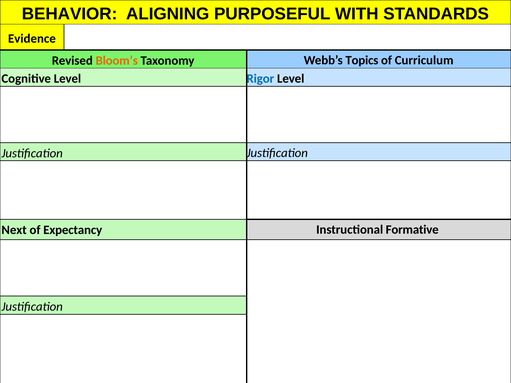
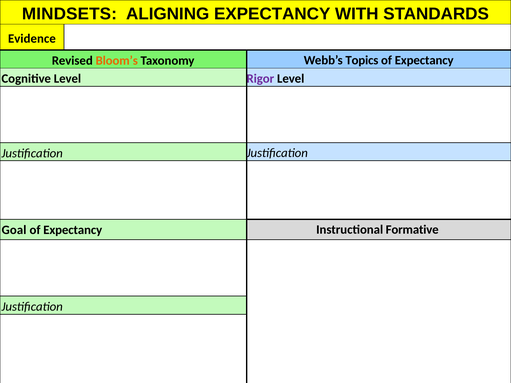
BEHAVIOR: BEHAVIOR -> MINDSETS (69, 14)
ALIGNING PURPOSEFUL: PURPOSEFUL -> EXPECTANCY (272, 14)
Curriculum: Curriculum -> Expectancy (424, 60)
Rigor colour: blue -> purple (260, 79)
Next: Next -> Goal (14, 230)
